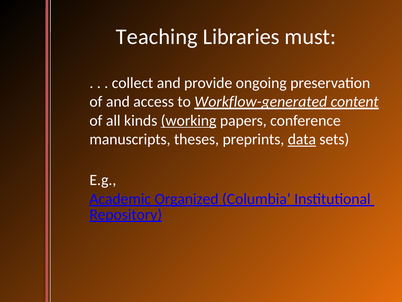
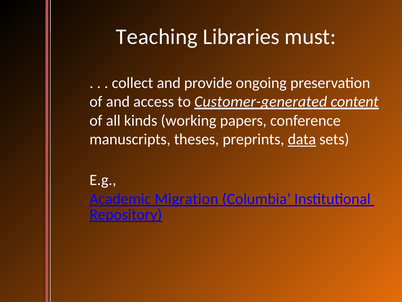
Workflow-generated: Workflow-generated -> Customer-generated (261, 102)
working underline: present -> none (189, 120)
Organized: Organized -> Migration (186, 199)
